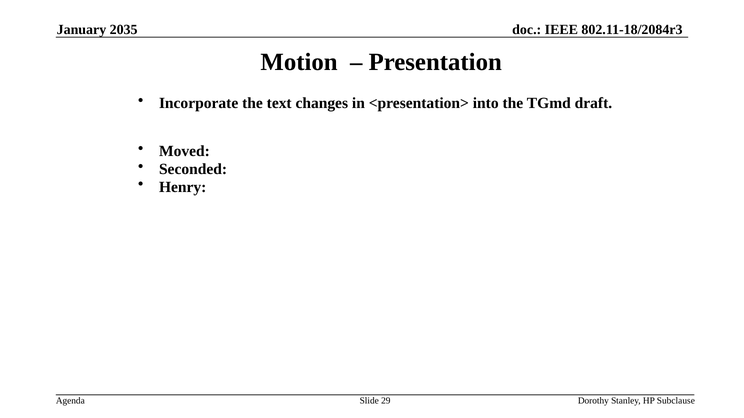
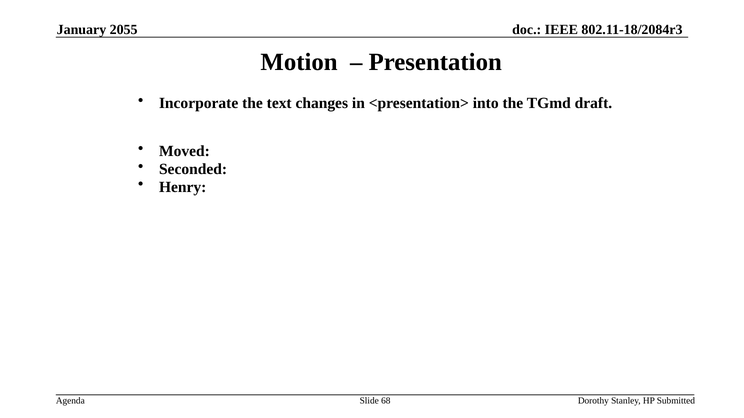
2035: 2035 -> 2055 (124, 30)
29: 29 -> 68 (386, 401)
Subclause: Subclause -> Submitted (676, 401)
